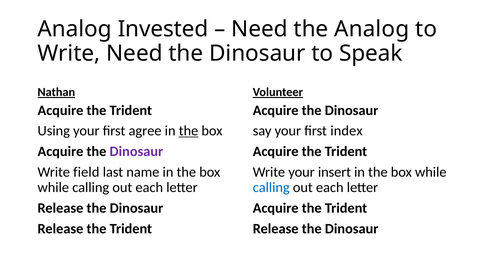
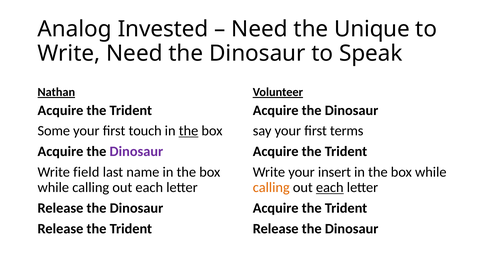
the Analog: Analog -> Unique (372, 29)
Using: Using -> Some (54, 131)
agree: agree -> touch (145, 131)
index: index -> terms (347, 131)
calling colour: blue -> orange (271, 188)
each underline: none -> present (330, 188)
